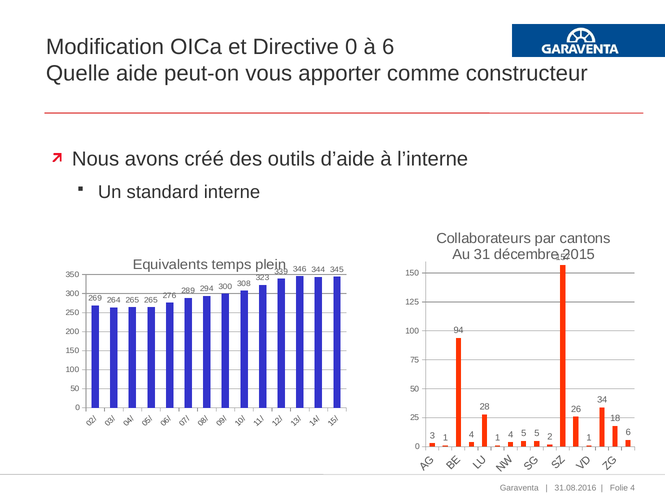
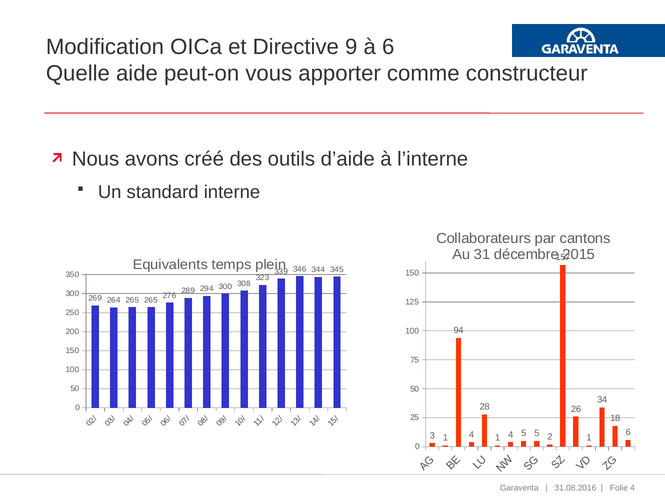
Directive 0: 0 -> 9 (351, 47)
